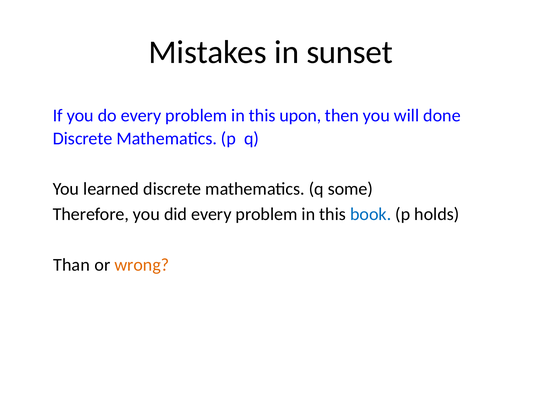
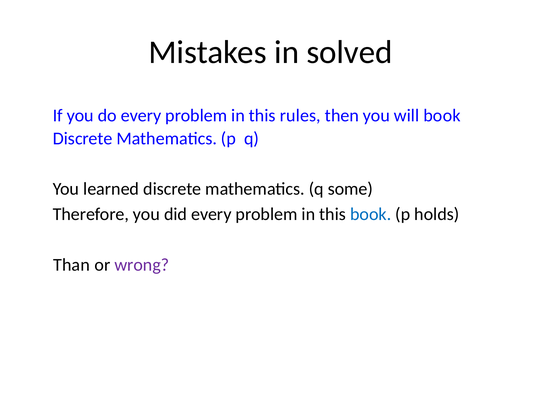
sunset: sunset -> solved (349, 52)
upon: upon -> rules (300, 115)
will done: done -> book (442, 115)
wrong colour: orange -> purple (142, 265)
